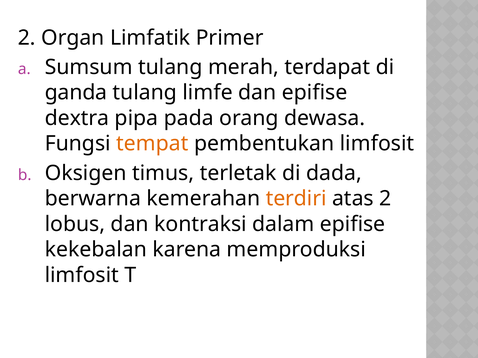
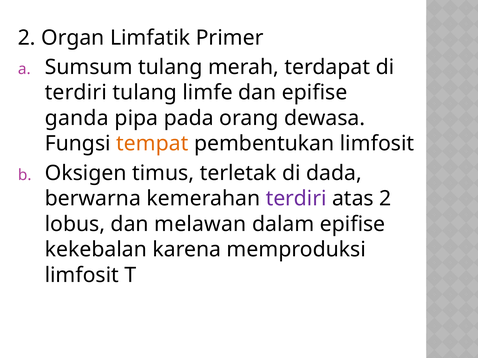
ganda: ganda -> terdiri (76, 93)
dextra: dextra -> ganda (77, 118)
terdiri colour: orange -> purple (296, 199)
kontraksi: kontraksi -> melawan (200, 224)
